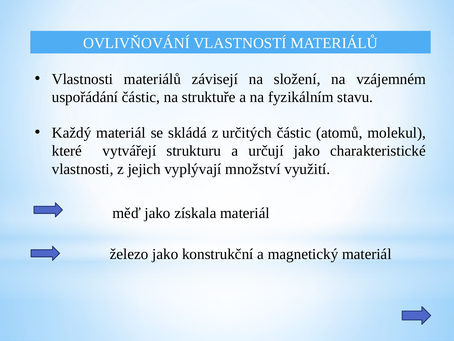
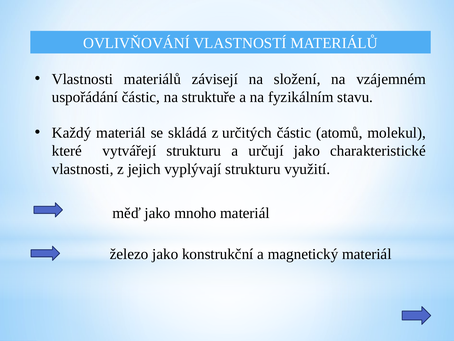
vyplývají množství: množství -> strukturu (253, 169)
získala: získala -> mnoho (195, 213)
